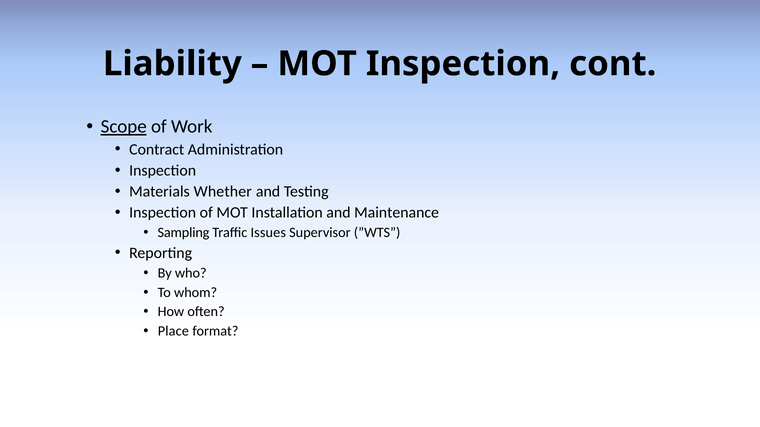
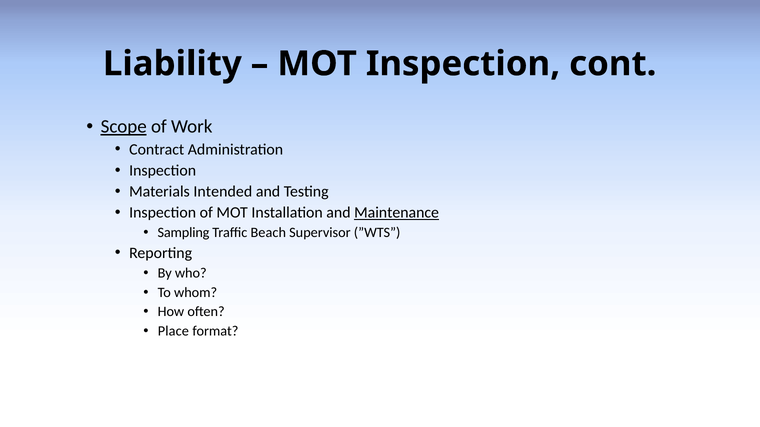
Whether: Whether -> Intended (223, 192)
Maintenance underline: none -> present (397, 213)
Issues: Issues -> Beach (268, 233)
